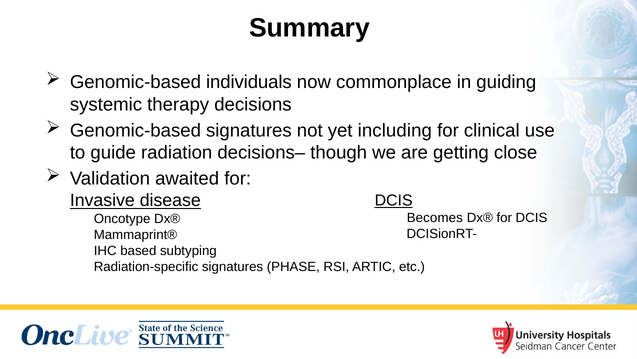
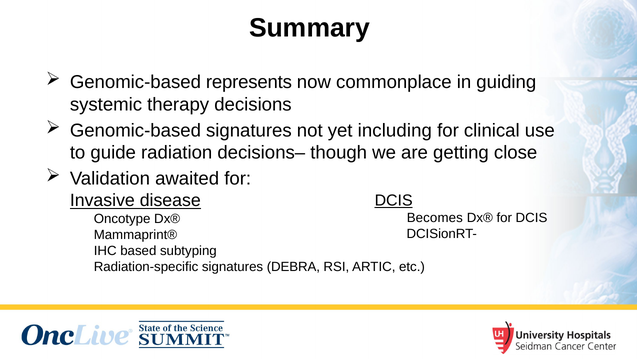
individuals: individuals -> represents (249, 82)
PHASE: PHASE -> DEBRA (293, 266)
